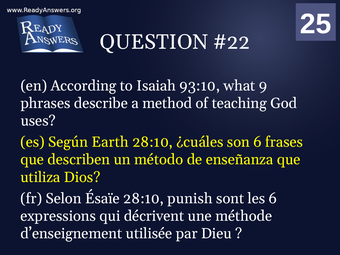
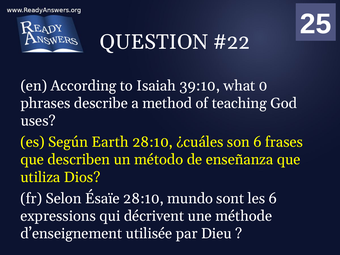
93:10: 93:10 -> 39:10 (200, 86)
9: 9 -> 0 (263, 86)
punish: punish -> mundo (190, 198)
